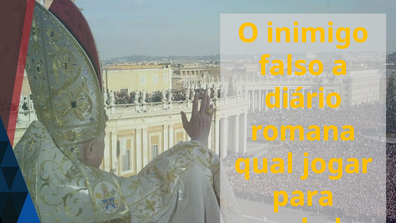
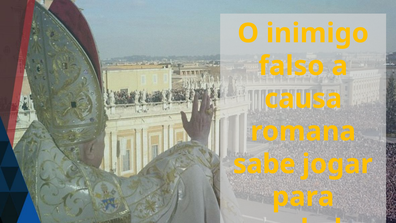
diário: diário -> causa (303, 99)
qual: qual -> sabe (264, 164)
